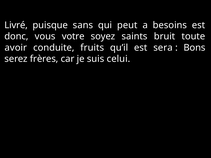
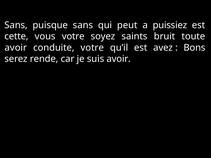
Livré: Livré -> Sans (16, 25)
besoins: besoins -> puissiez (170, 25)
donc: donc -> cette (16, 36)
conduite fruits: fruits -> votre (92, 48)
sera: sera -> avez (163, 48)
frères: frères -> rende (44, 59)
suis celui: celui -> avoir (119, 59)
